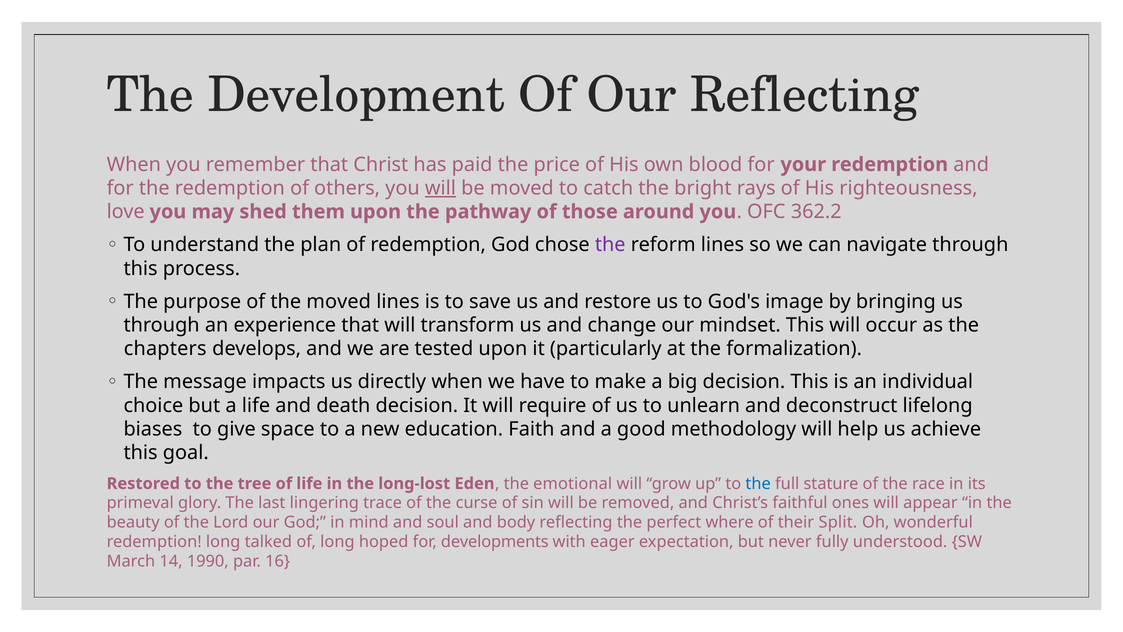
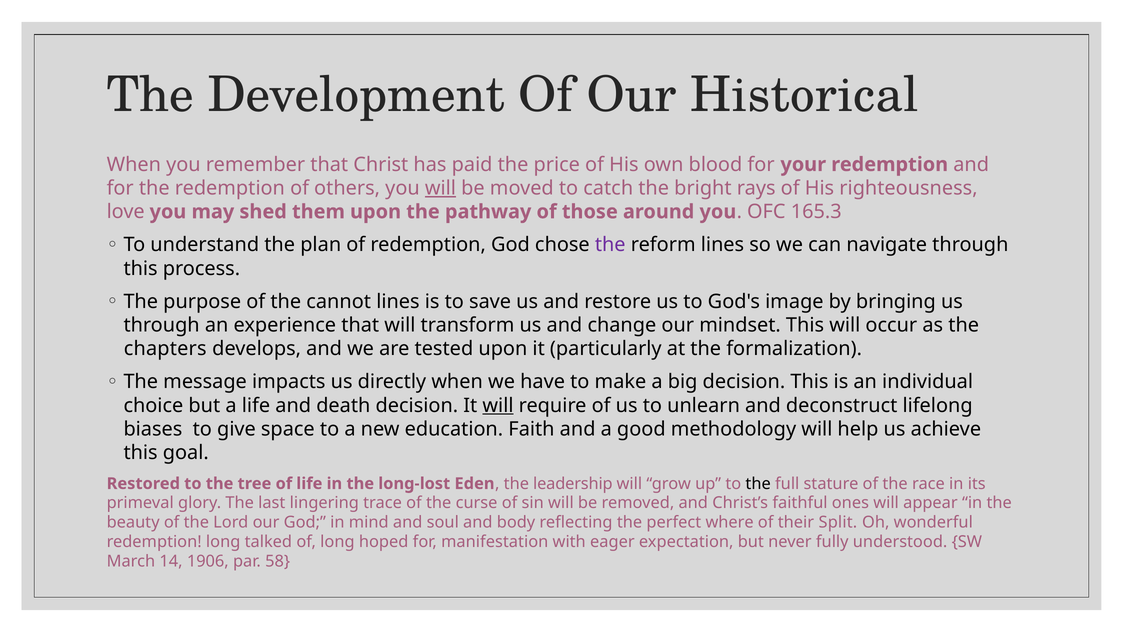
Our Reflecting: Reflecting -> Historical (805, 95)
362.2: 362.2 -> 165.3 (816, 212)
the moved: moved -> cannot (339, 301)
will underline: none -> present (498, 405)
emotional: emotional -> leadership (573, 483)
the colour: blue -> black (758, 483)
developments: developments -> manifestation (495, 542)
1990: 1990 -> 1906 (208, 561)
16: 16 -> 58 (278, 561)
